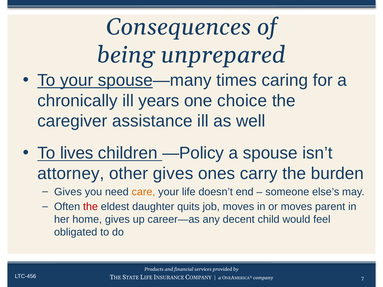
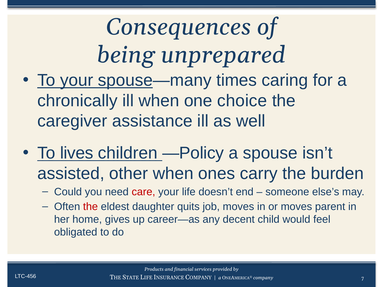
ill years: years -> when (159, 101)
attorney: attorney -> assisted (71, 174)
other gives: gives -> when (173, 174)
Gives: Gives -> Could (68, 192)
care colour: orange -> red (143, 192)
